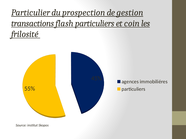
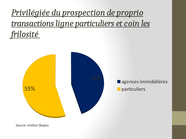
Particulier: Particulier -> Privilégiée (31, 13)
gestion: gestion -> proprio (130, 13)
flash: flash -> ligne (65, 23)
